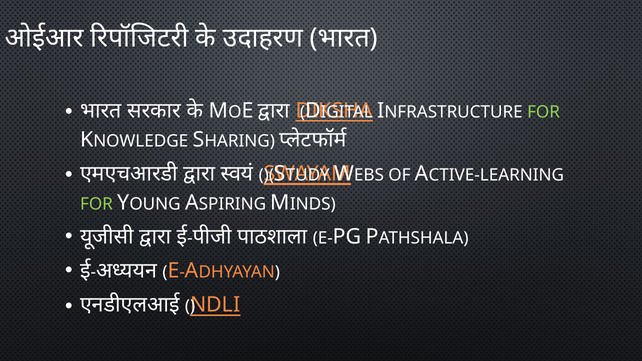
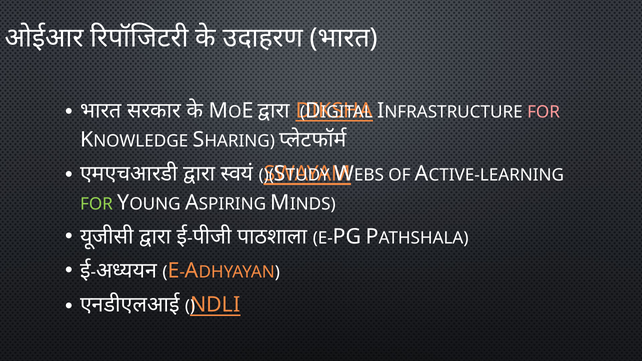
FOR colour: light green -> pink (544, 112)
